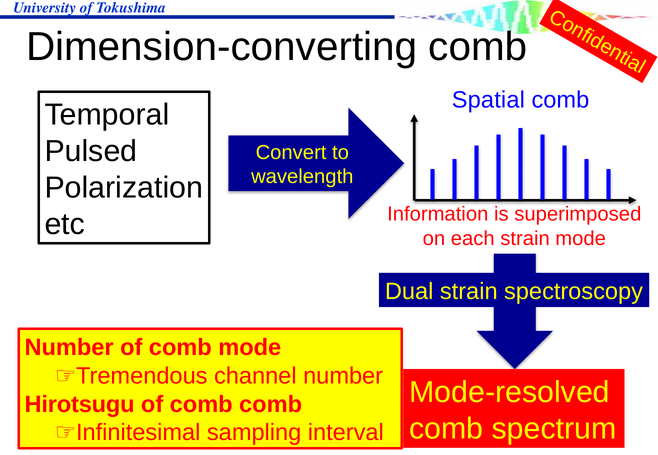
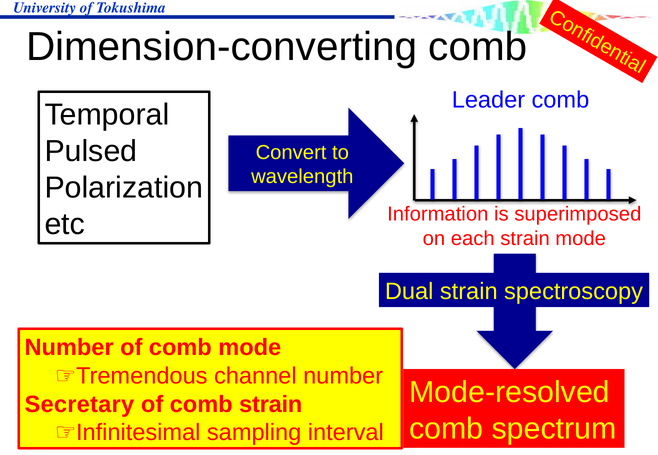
Spatial: Spatial -> Leader (488, 100)
Hirotsugu: Hirotsugu -> Secretary (79, 405)
comb comb: comb -> strain (271, 405)
